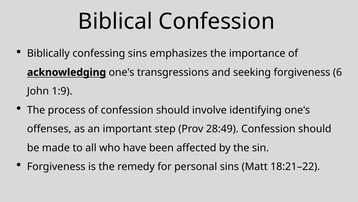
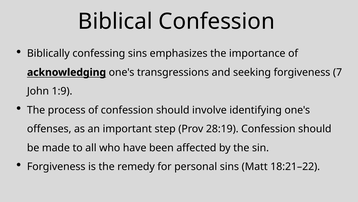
6: 6 -> 7 (338, 72)
28:49: 28:49 -> 28:19 (222, 129)
